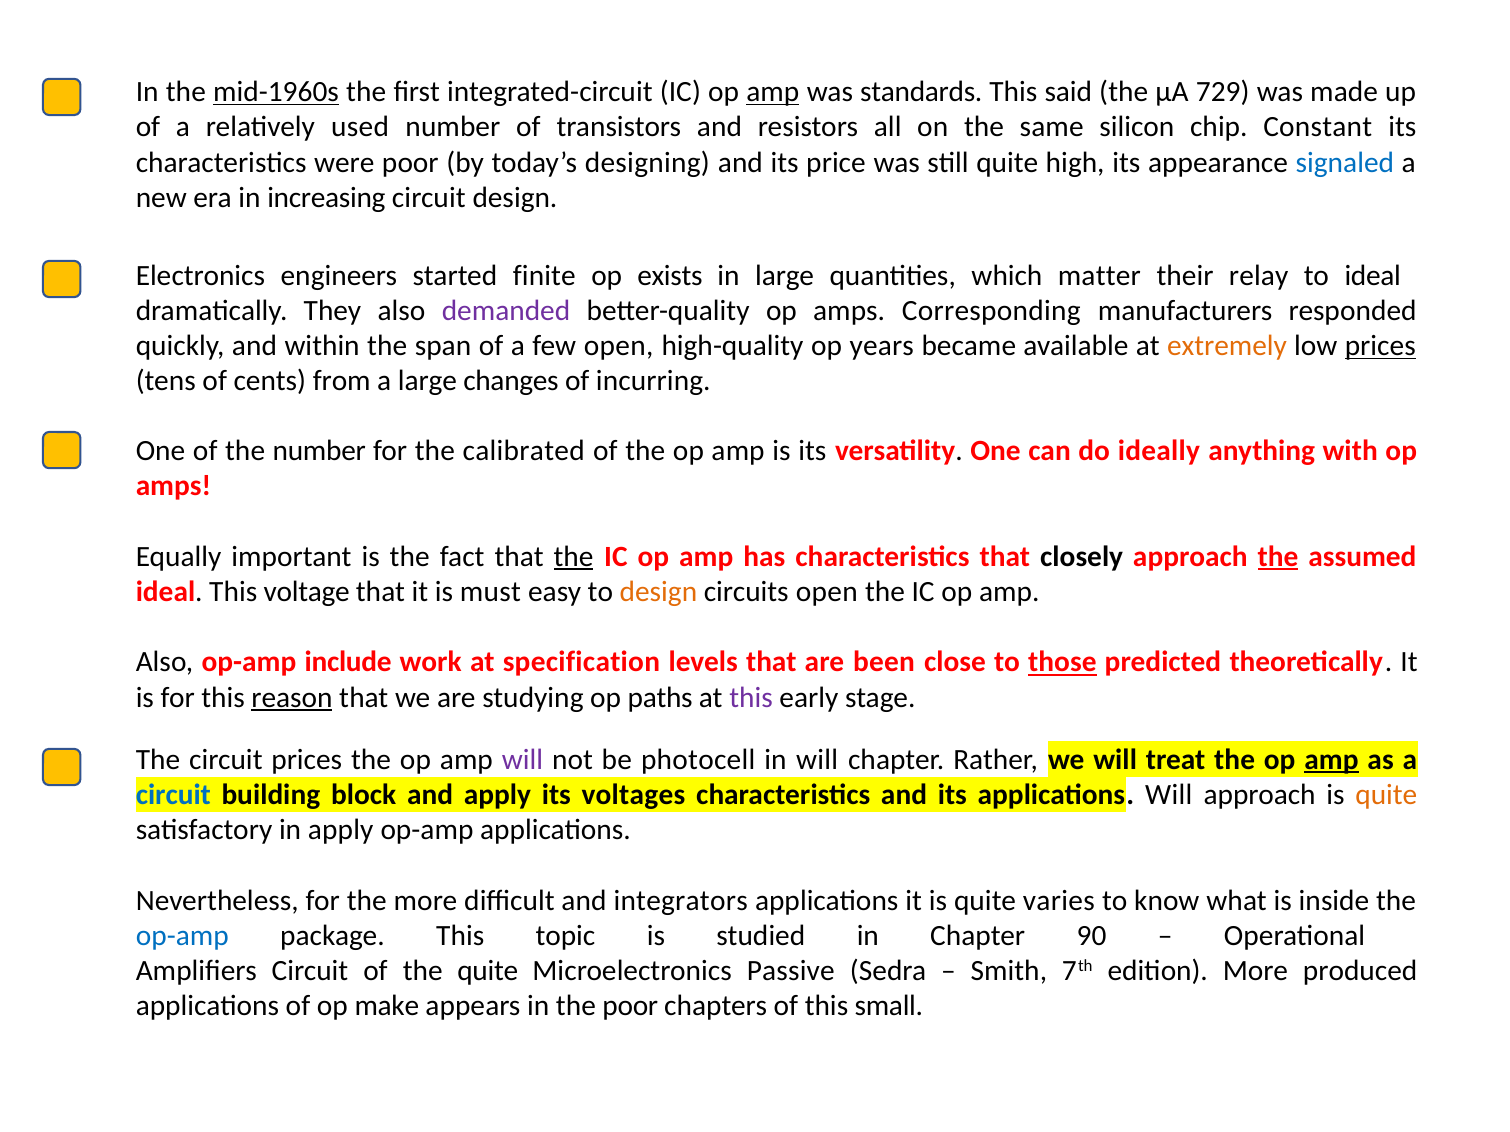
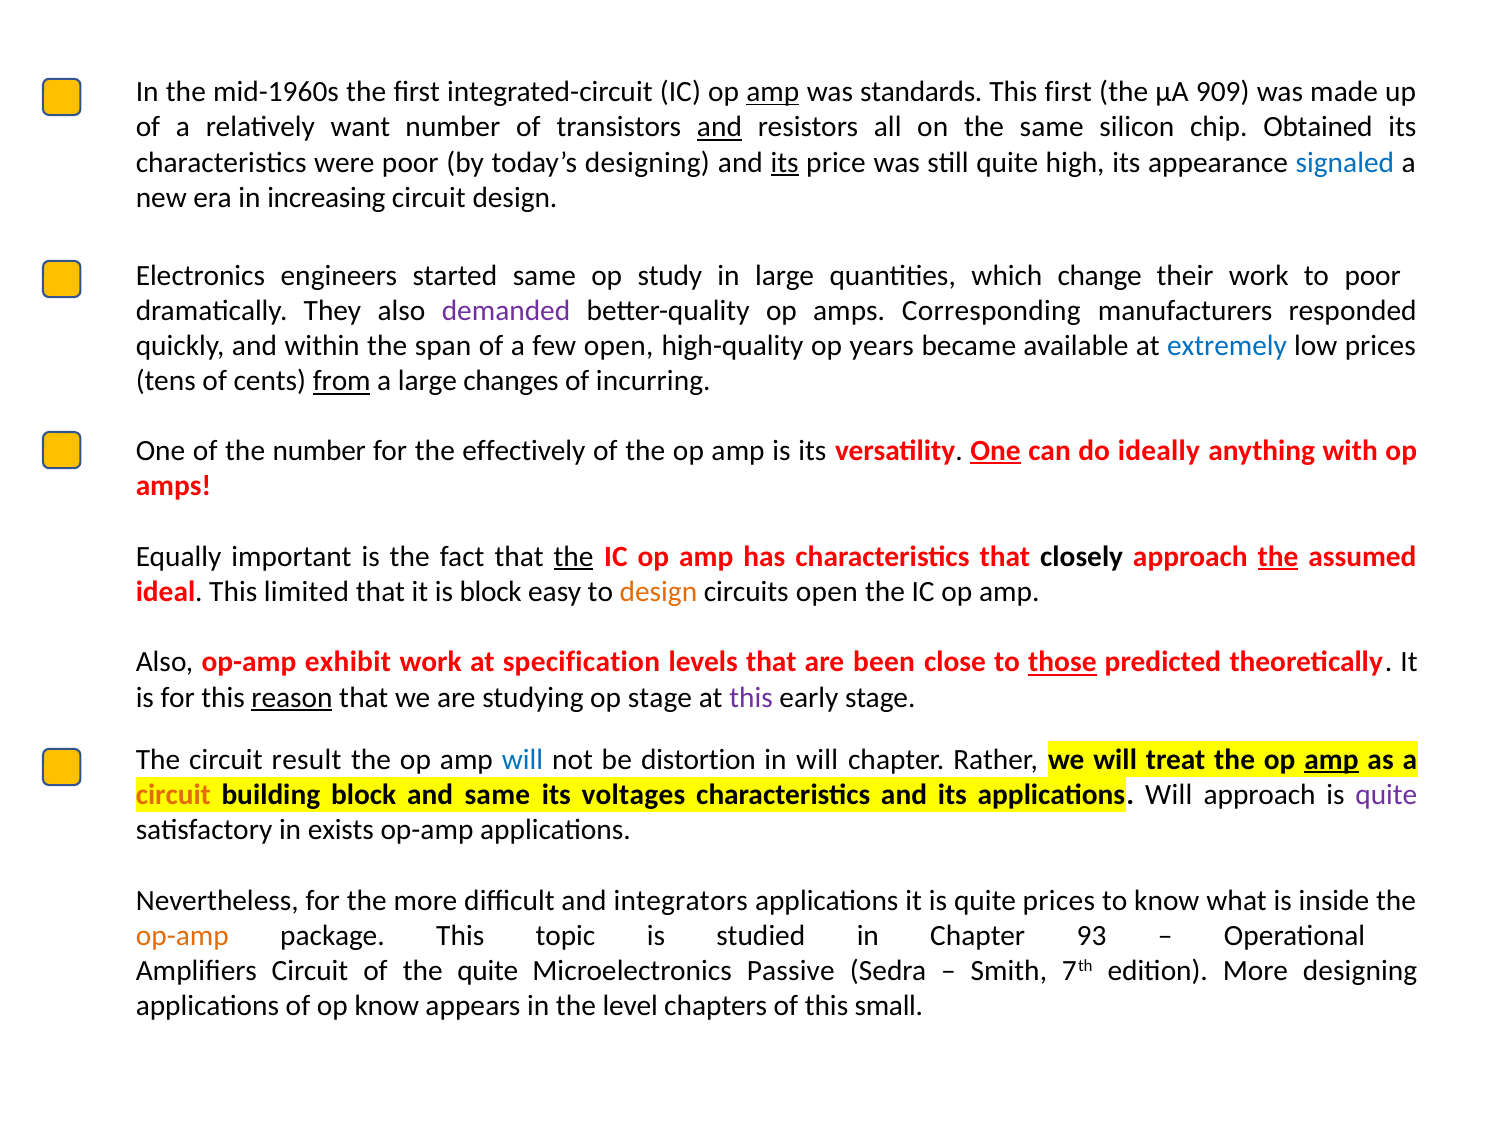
mid-1960s underline: present -> none (276, 92)
This said: said -> first (1068, 92)
729: 729 -> 909 (1223, 92)
used: used -> want (360, 127)
and underline: none -> present (719, 127)
Constant: Constant -> Obtained (1318, 127)
its underline: none -> present (785, 162)
started finite: finite -> same (544, 276)
exists: exists -> study (670, 276)
matter: matter -> change (1100, 276)
their relay: relay -> work (1259, 276)
to ideal: ideal -> poor (1373, 276)
extremely colour: orange -> blue (1227, 346)
prices underline: present -> none (1380, 346)
from underline: none -> present (342, 381)
calibrated: calibrated -> effectively (524, 451)
One underline: none -> present (995, 451)
voltage: voltage -> limited (306, 592)
is must: must -> block (491, 592)
include: include -> exhibit (348, 662)
op paths: paths -> stage (660, 698)
circuit prices: prices -> result (307, 760)
will colour: purple -> blue (522, 760)
photocell: photocell -> distortion (698, 760)
circuit colour: blue -> orange (173, 795)
and apply: apply -> same (497, 795)
quite colour: orange -> purple (1386, 795)
in apply: apply -> exists (341, 830)
quite varies: varies -> prices (1059, 901)
op-amp colour: blue -> orange (182, 936)
90: 90 -> 93 (1092, 936)
More produced: produced -> designing (1360, 971)
op make: make -> know (387, 1007)
the poor: poor -> level (630, 1007)
